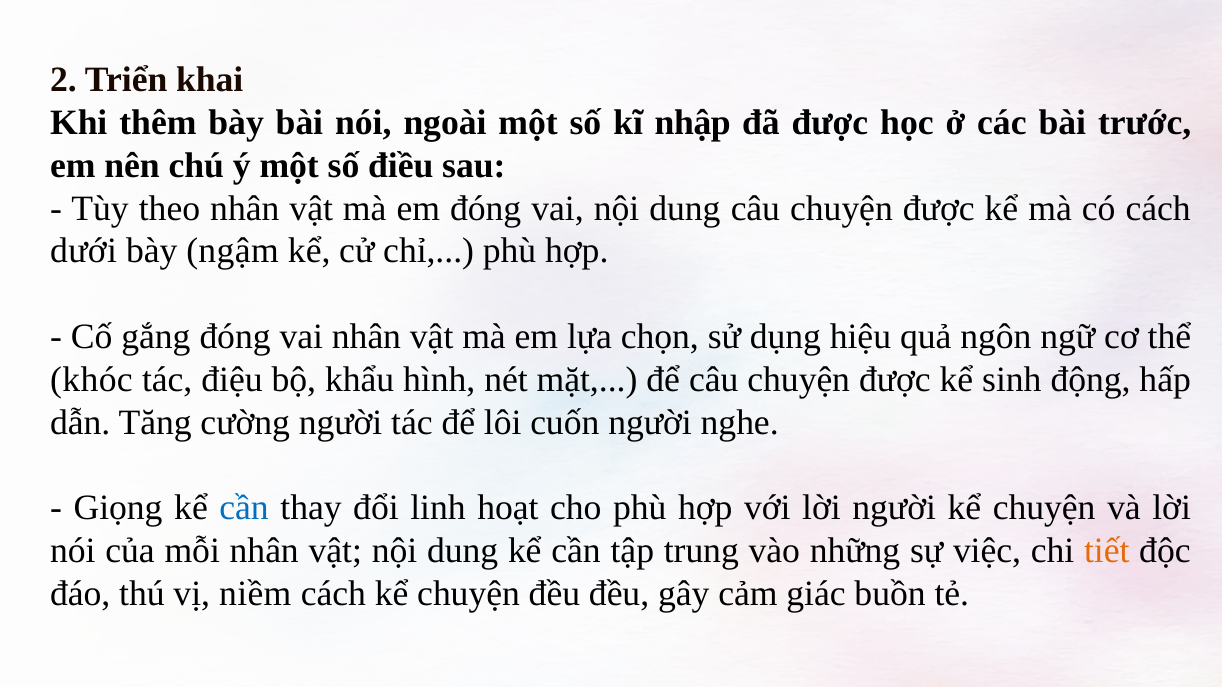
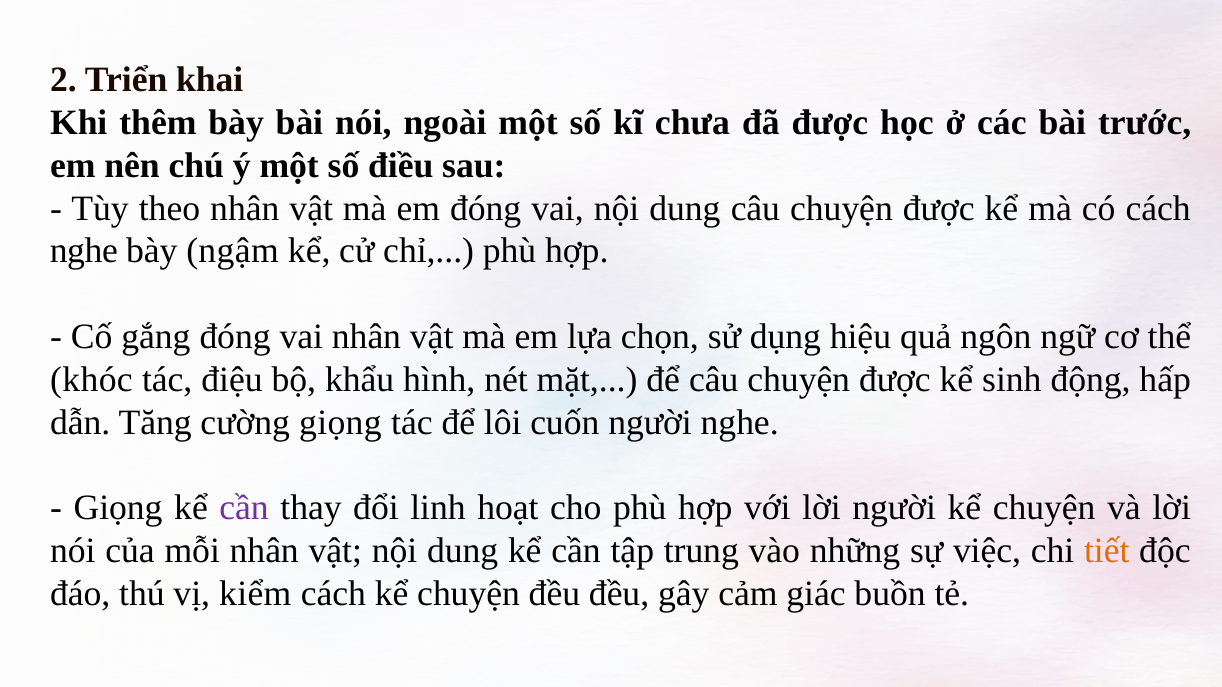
nhập: nhập -> chưa (692, 123)
dưới: dưới -> nghe (84, 251)
cường người: người -> giọng (340, 422)
cần colour: blue -> purple (244, 508)
niềm: niềm -> kiểm (255, 594)
